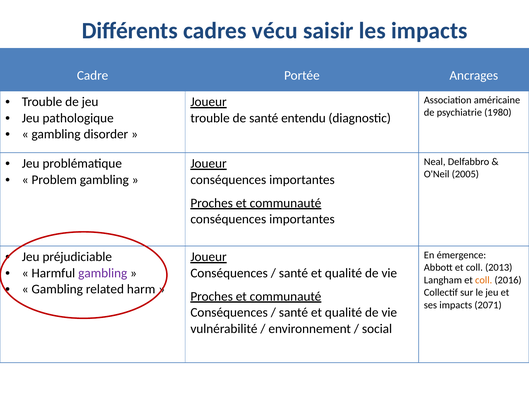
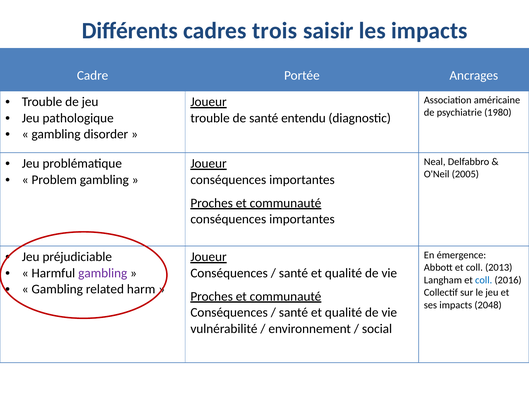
vécu: vécu -> trois (275, 31)
coll colour: orange -> blue (484, 280)
2071: 2071 -> 2048 (488, 305)
